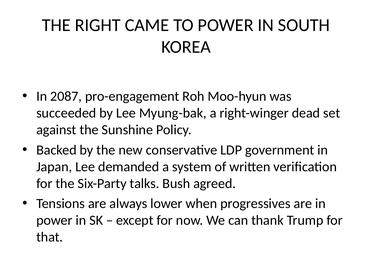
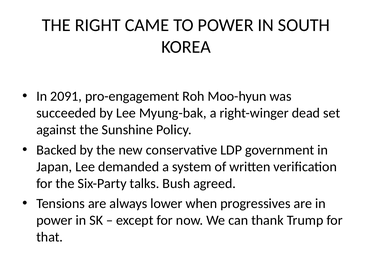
2087: 2087 -> 2091 (66, 96)
